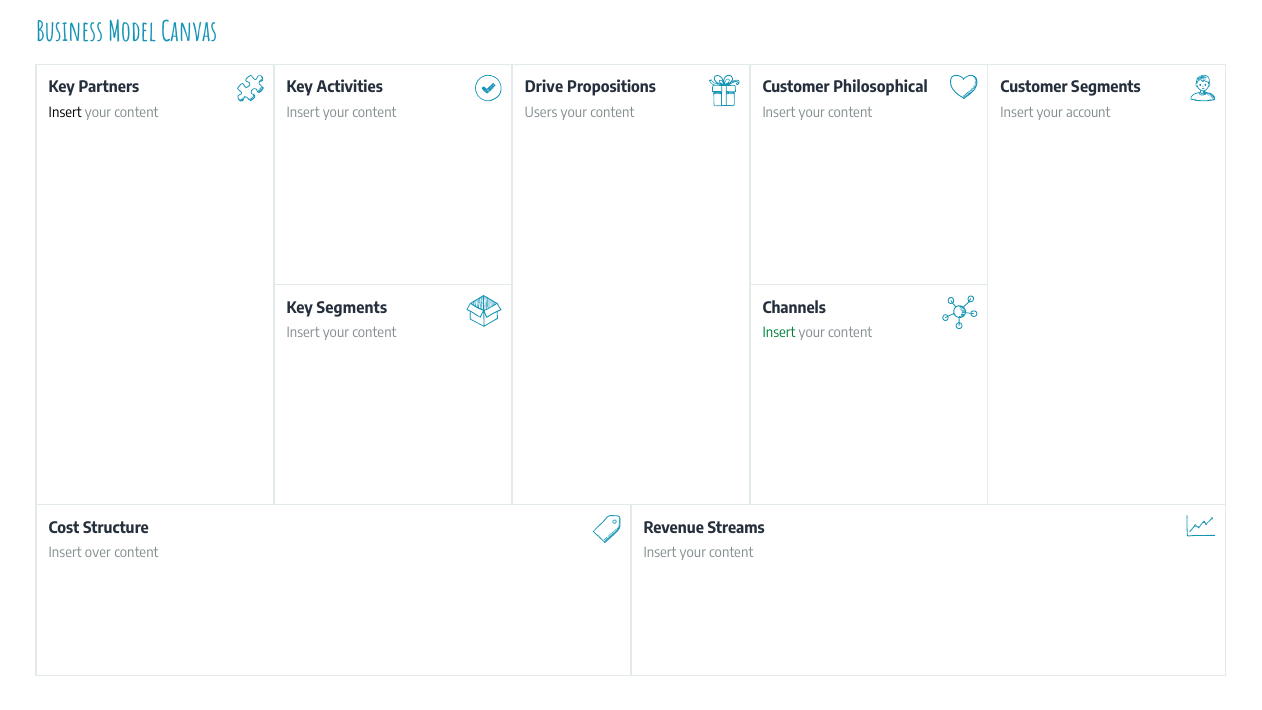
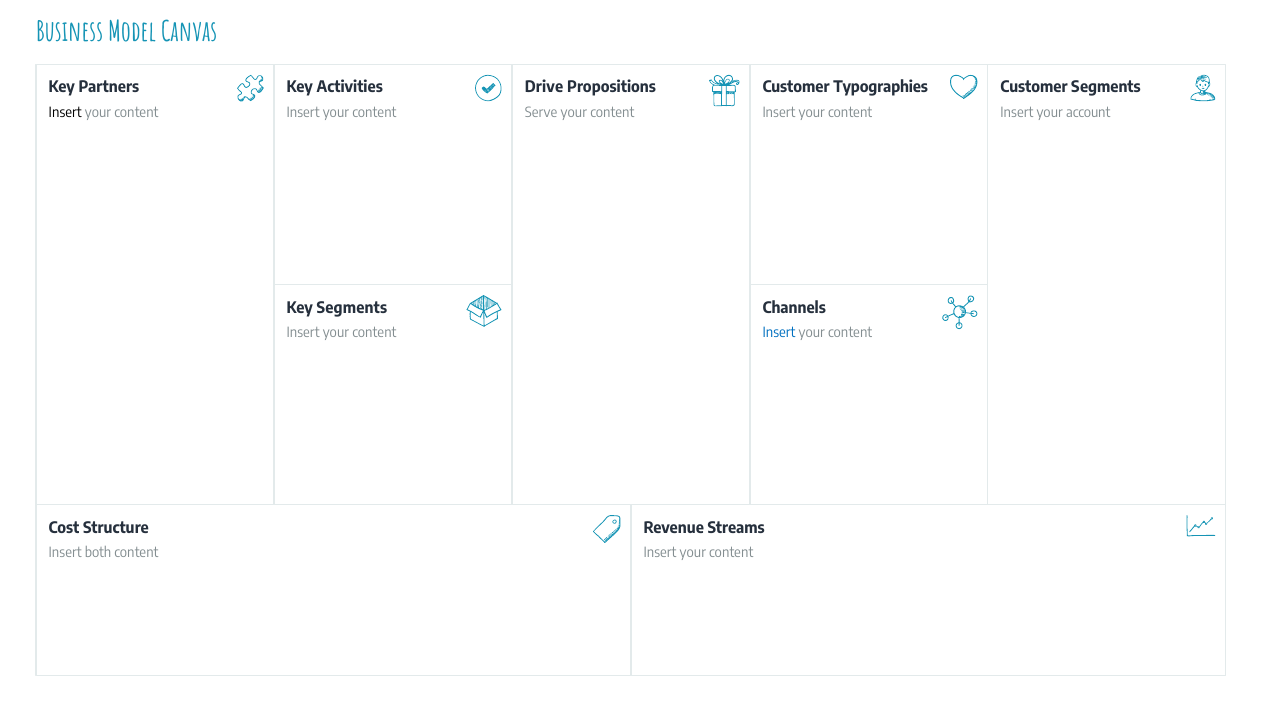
Philosophical: Philosophical -> Typographies (881, 88)
Users: Users -> Serve (541, 112)
Insert colour: green -> blue (779, 333)
over: over -> both (98, 553)
